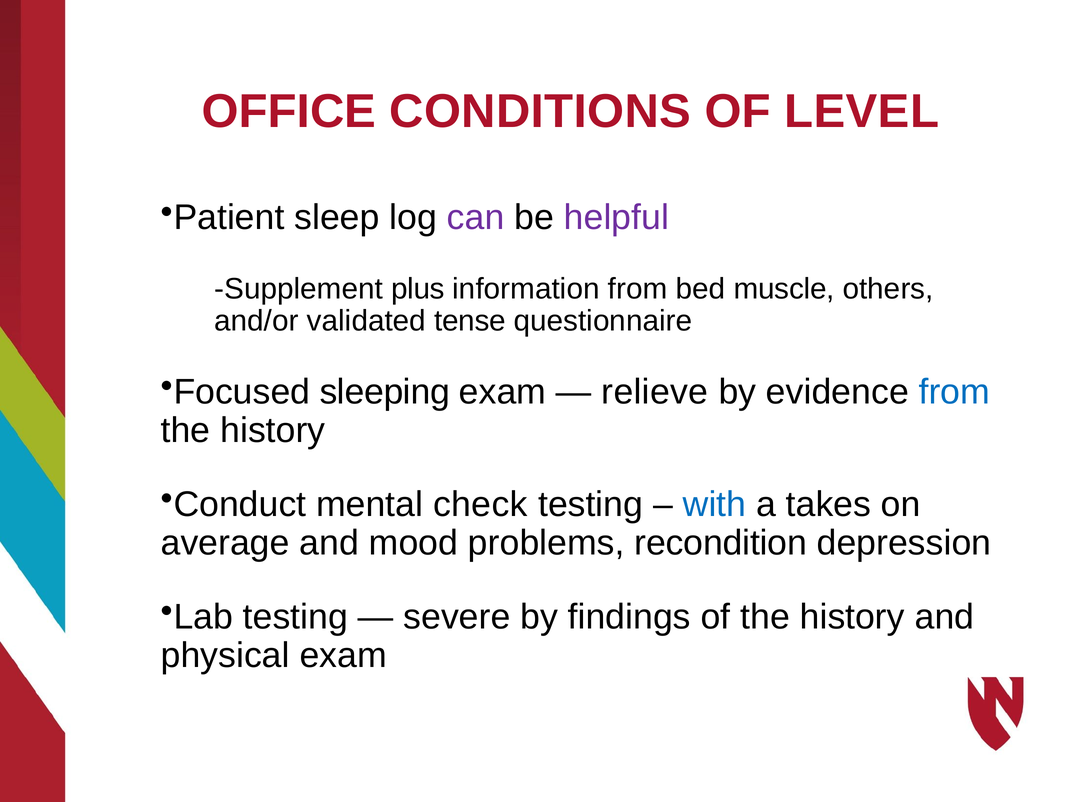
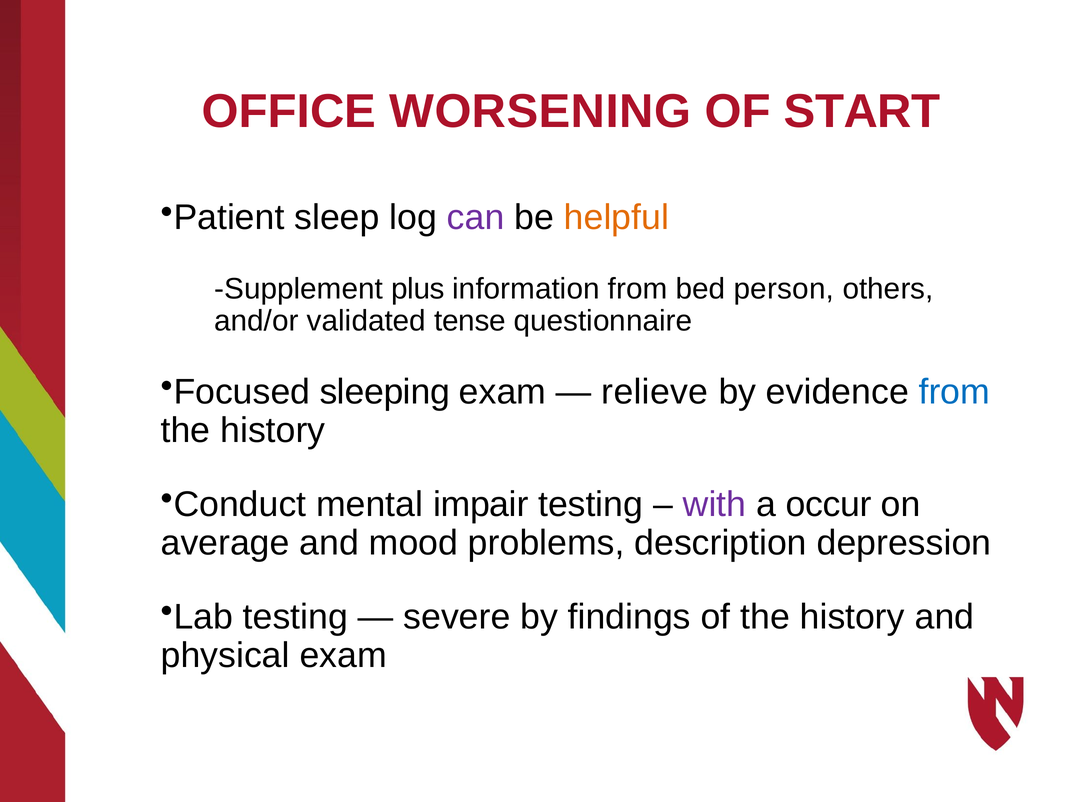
CONDITIONS: CONDITIONS -> WORSENING (540, 112)
LEVEL: LEVEL -> START (862, 112)
helpful colour: purple -> orange (616, 218)
muscle: muscle -> person (784, 289)
check: check -> impair (481, 505)
with colour: blue -> purple (714, 505)
takes: takes -> occur (829, 505)
recondition: recondition -> description (721, 543)
